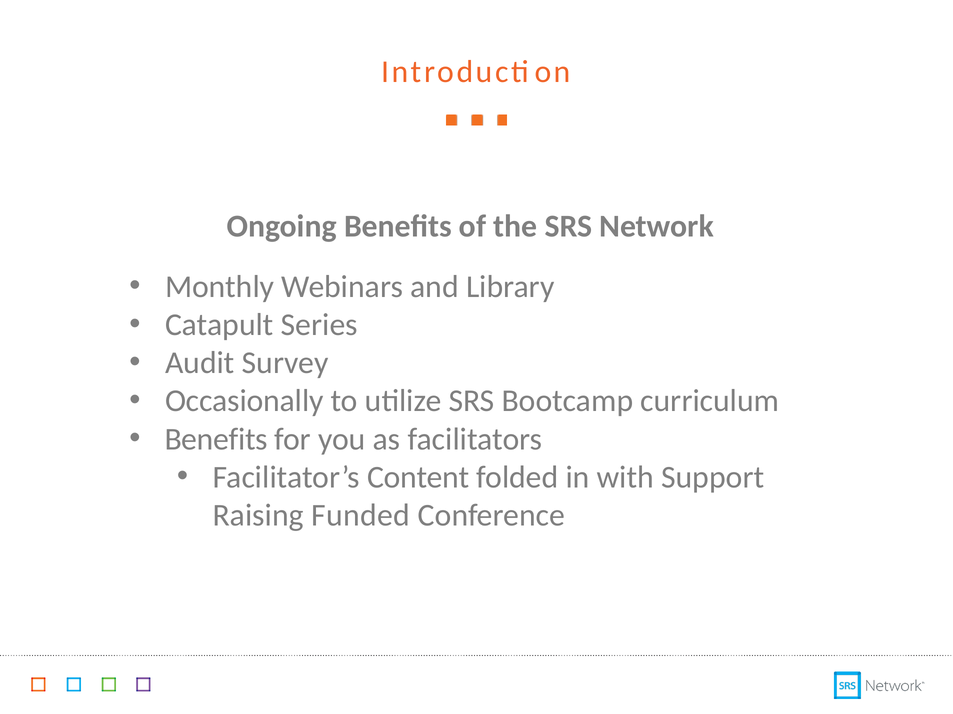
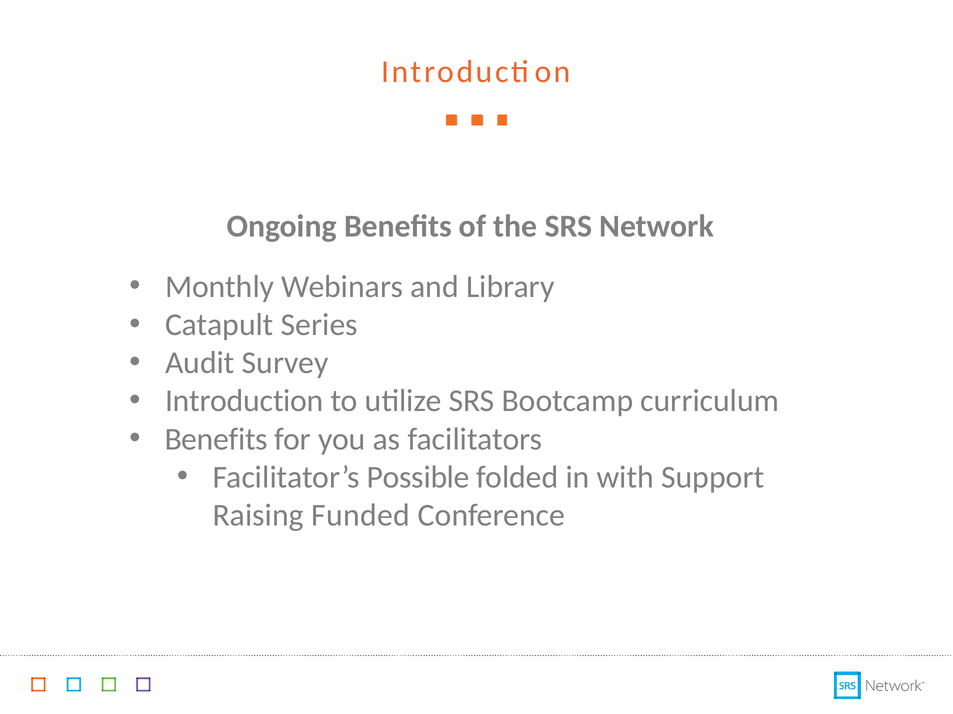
Occasionally: Occasionally -> Introduction (244, 401)
Content: Content -> Possible (418, 478)
